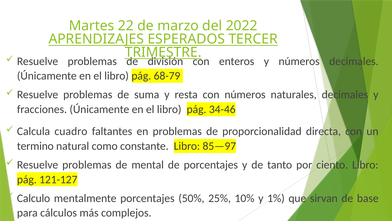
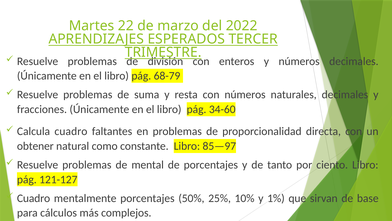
34-46: 34-46 -> 34-60 (222, 109)
termino: termino -> obtener (35, 146)
Calculo: Calculo -> Cuadro (34, 198)
